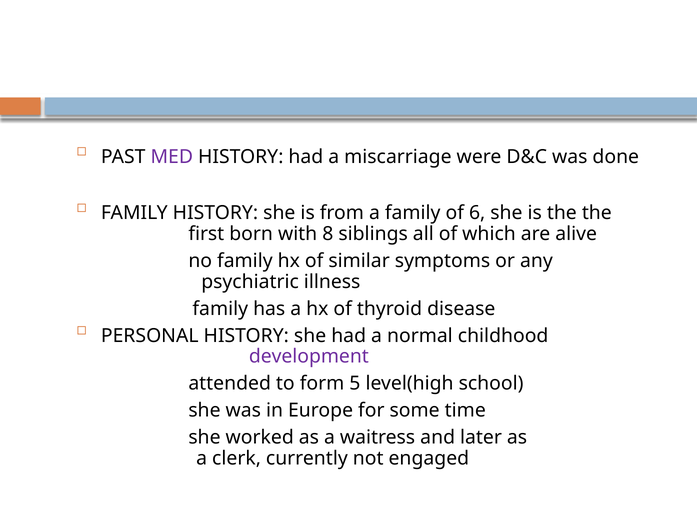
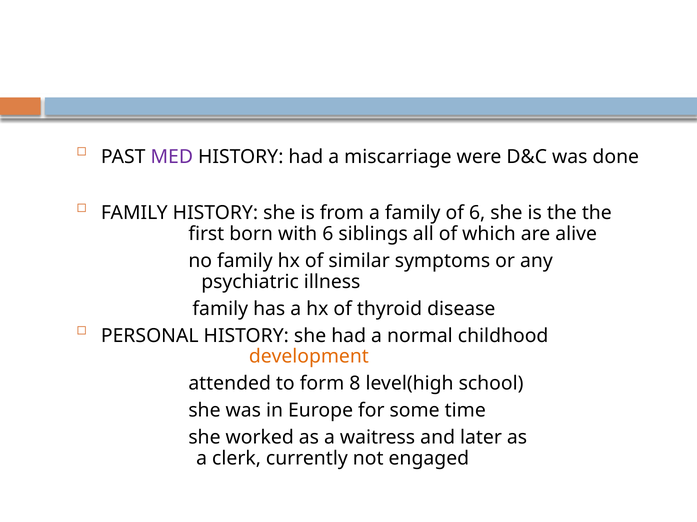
with 8: 8 -> 6 (328, 234)
development colour: purple -> orange (309, 357)
5: 5 -> 8 (355, 384)
